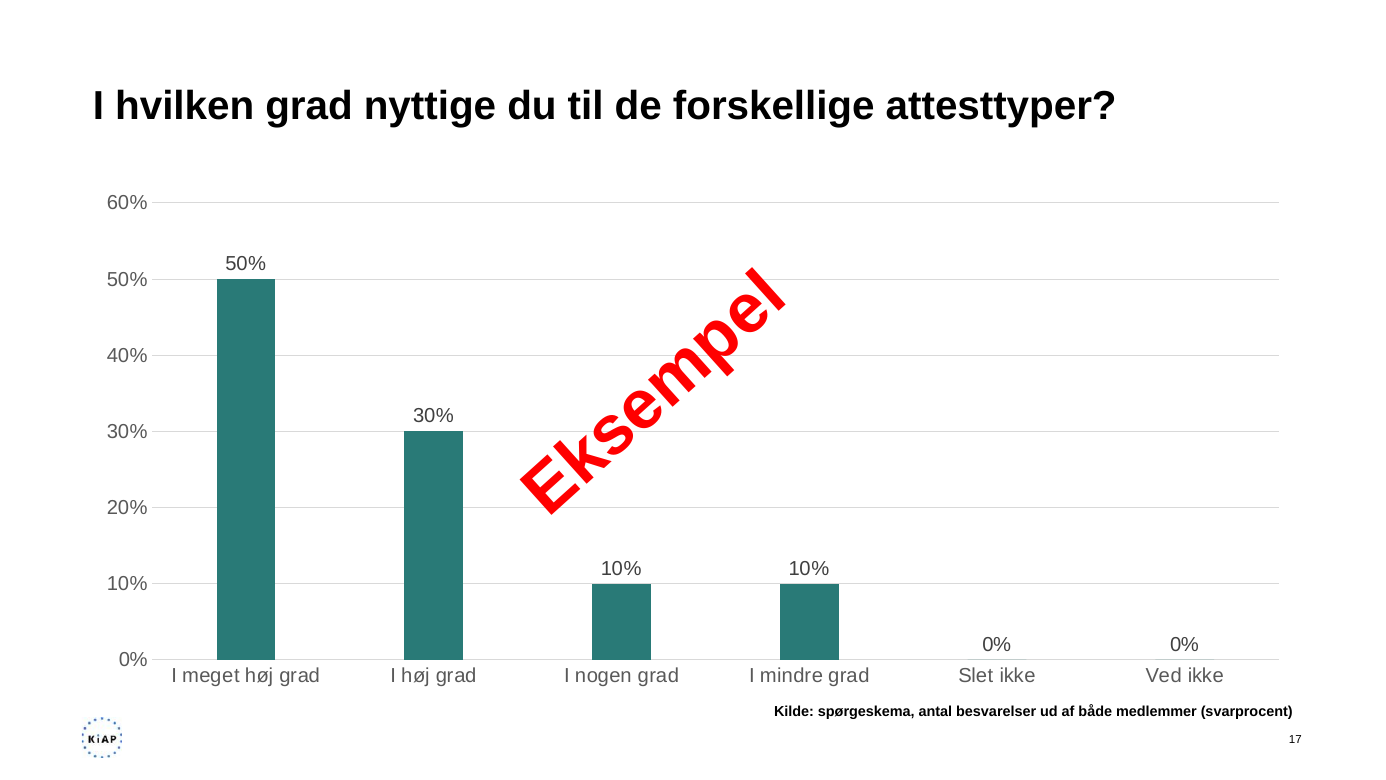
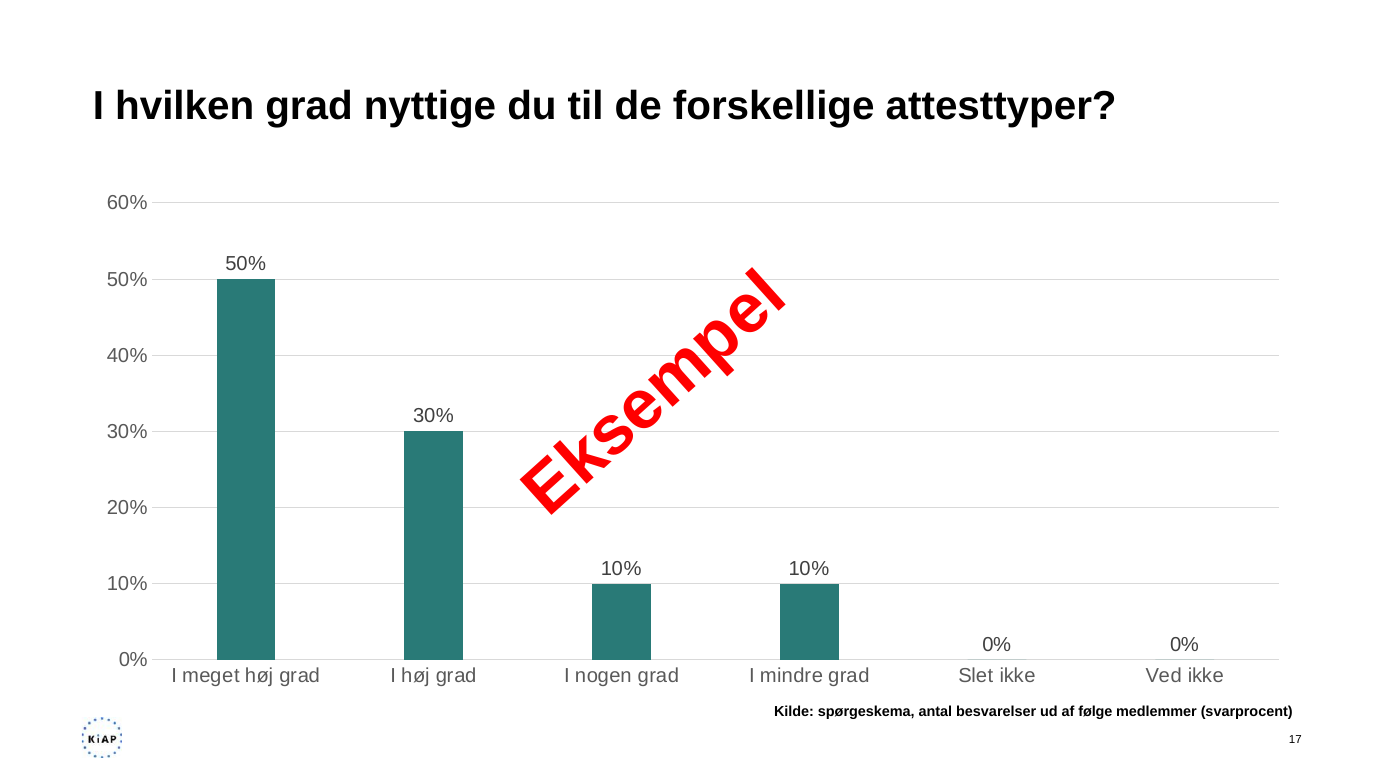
både: både -> følge (1095, 712)
